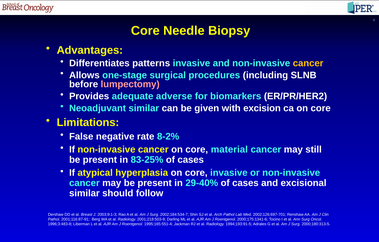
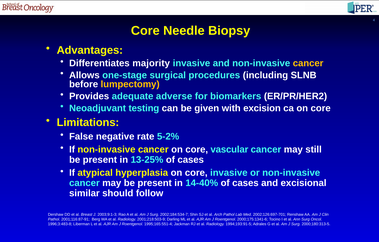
patterns: patterns -> majority (151, 63)
lumpectomy colour: pink -> yellow (130, 84)
Neoadjuvant similar: similar -> testing (144, 108)
8-2%: 8-2% -> 5-2% (168, 136)
material: material -> vascular (229, 149)
83-25%: 83-25% -> 13-25% (147, 159)
29-40%: 29-40% -> 14-40% (202, 183)
